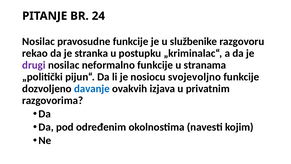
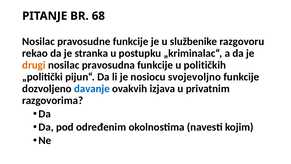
24: 24 -> 68 (98, 16)
drugi colour: purple -> orange (34, 65)
neformalno: neformalno -> pravosudna (108, 65)
stranama: stranama -> političkih (205, 65)
